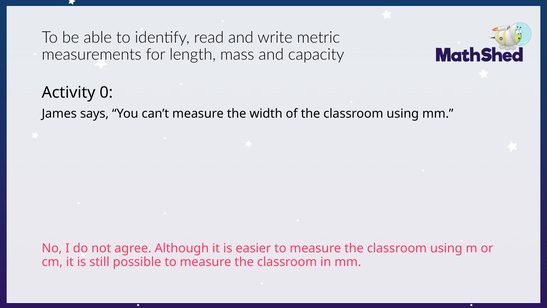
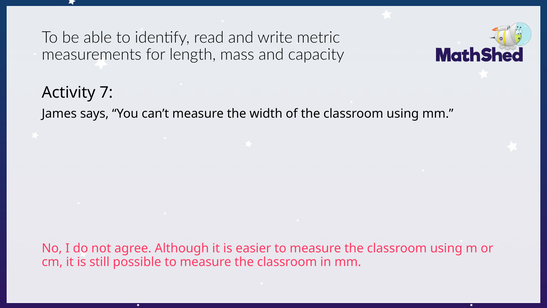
0: 0 -> 7 (106, 92)
